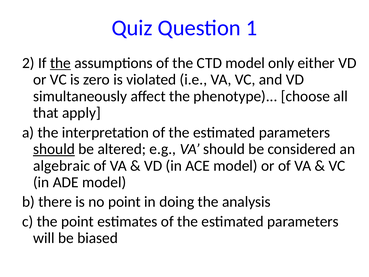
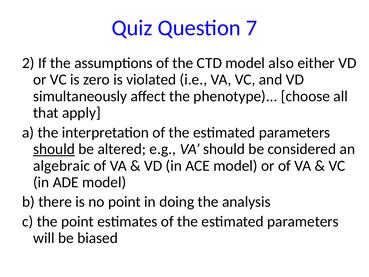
1: 1 -> 7 (252, 28)
the underline: present -> none (60, 63)
only: only -> also (281, 63)
